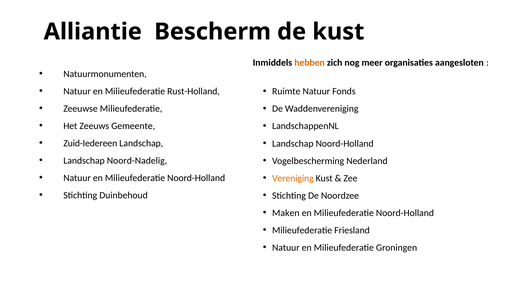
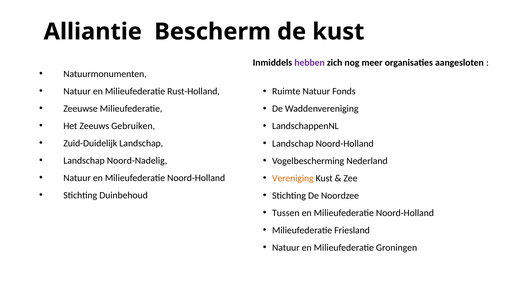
hebben colour: orange -> purple (310, 63)
Gemeente: Gemeente -> Gebruiken (133, 126)
Zuid-Iedereen: Zuid-Iedereen -> Zuid-Duidelijk (90, 144)
Maken: Maken -> Tussen (286, 213)
